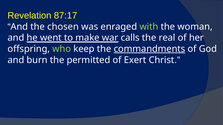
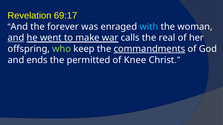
87:17: 87:17 -> 69:17 (66, 16)
chosen: chosen -> forever (63, 27)
with colour: light green -> light blue (149, 27)
and underline: none -> present (16, 38)
burn: burn -> ends (37, 60)
Exert: Exert -> Knee (135, 60)
